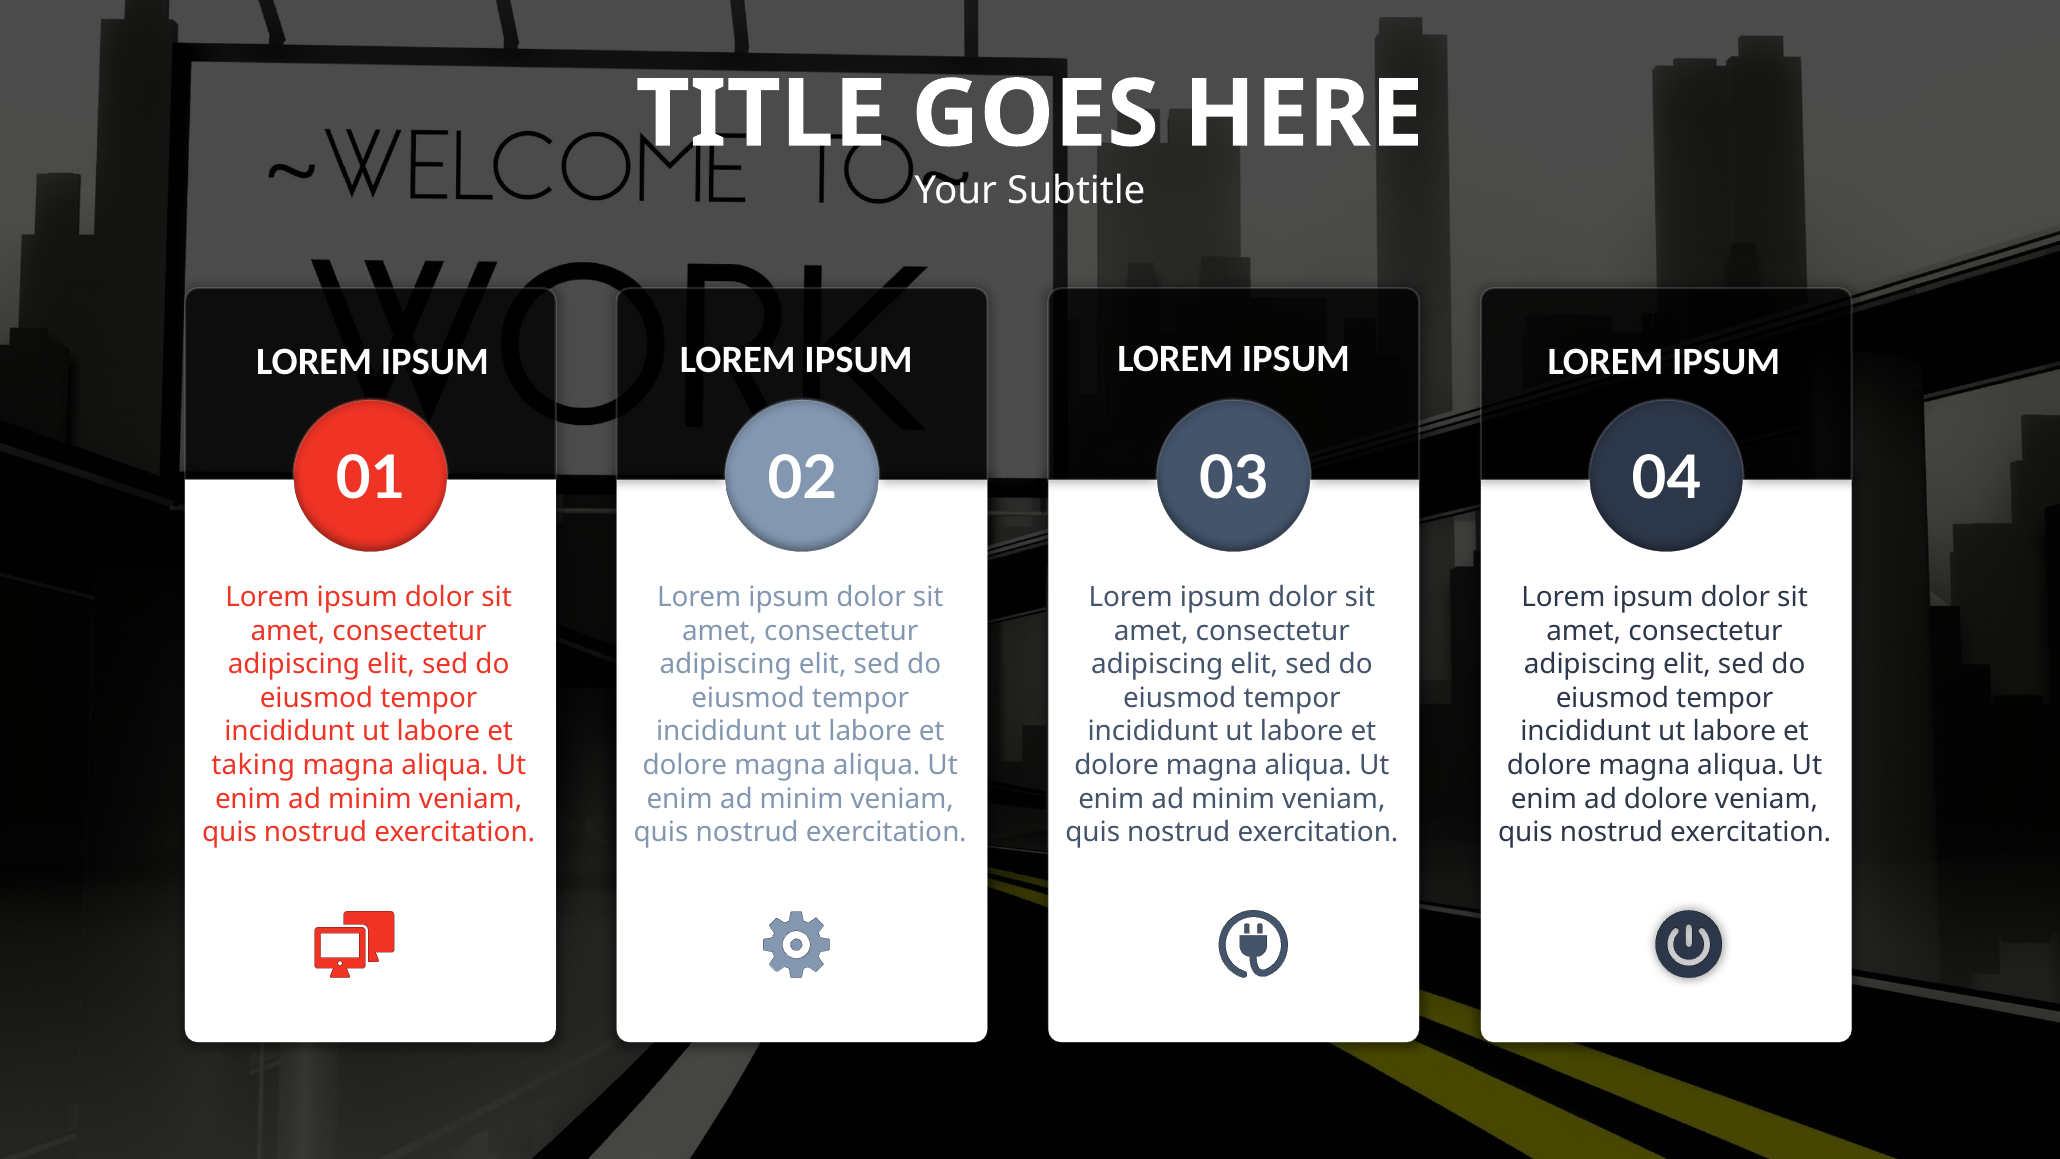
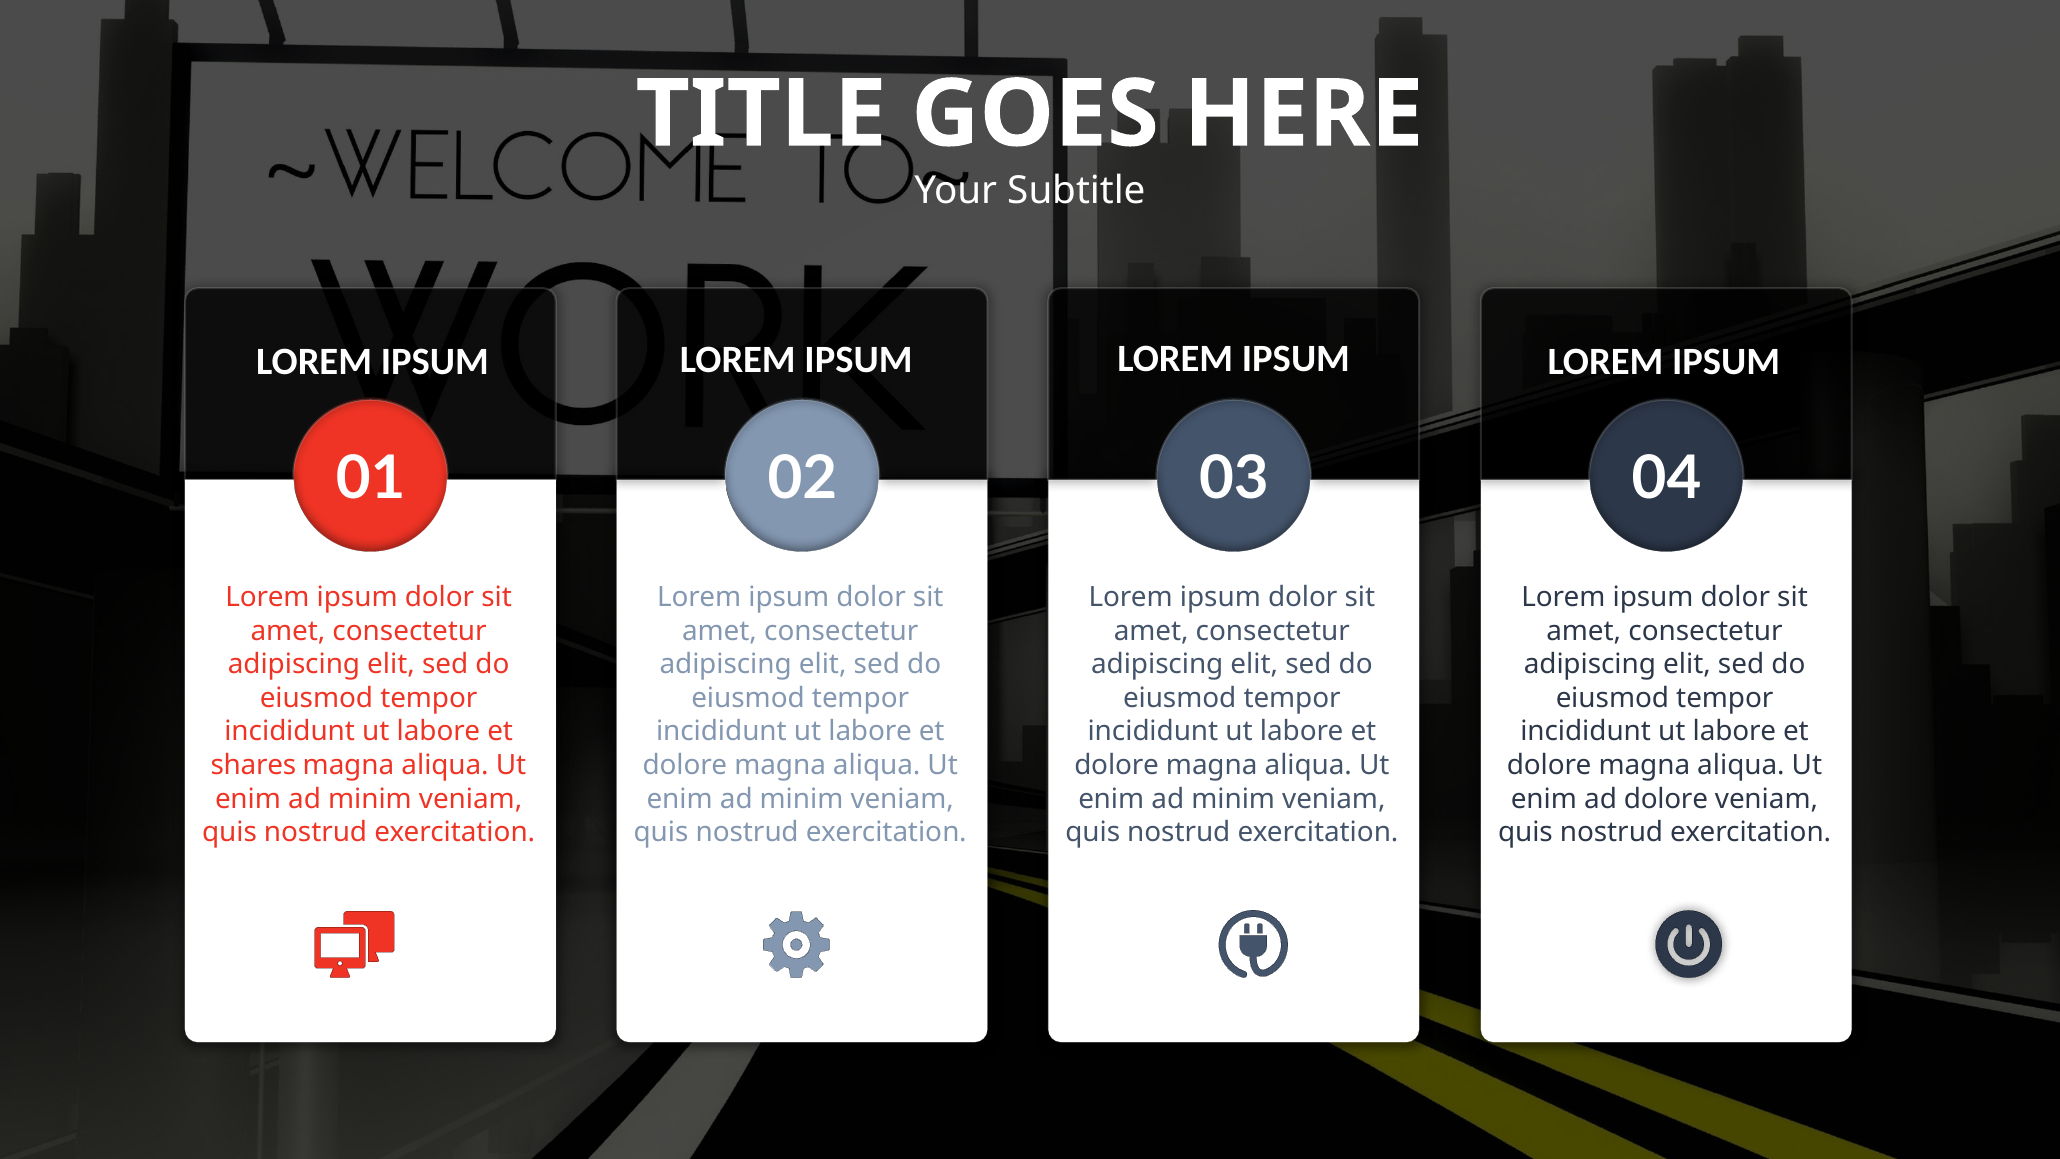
taking: taking -> shares (253, 765)
